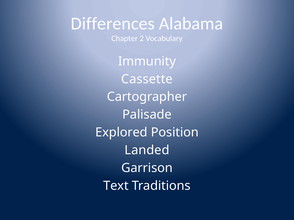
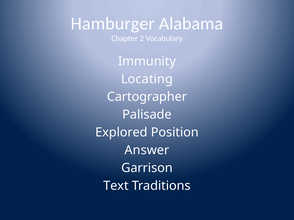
Differences: Differences -> Hamburger (113, 24)
Cassette: Cassette -> Locating (147, 79)
Landed: Landed -> Answer (147, 150)
